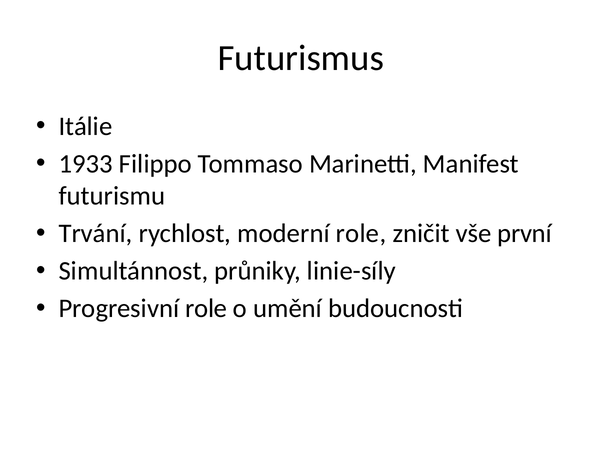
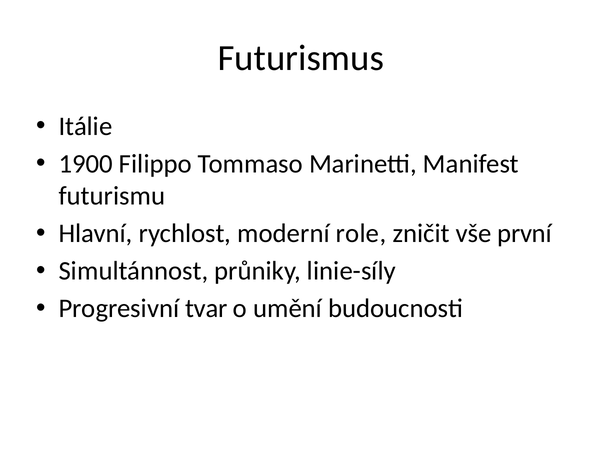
1933: 1933 -> 1900 (86, 164)
Trvání: Trvání -> Hlavní (96, 233)
Progresivní role: role -> tvar (206, 308)
